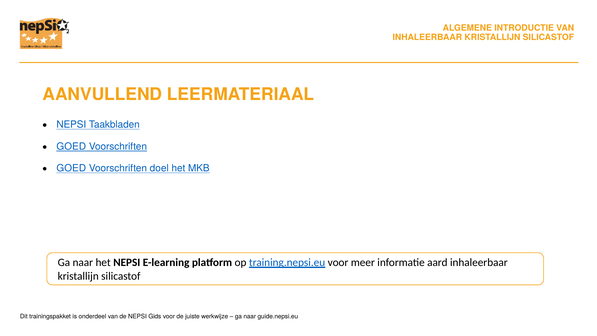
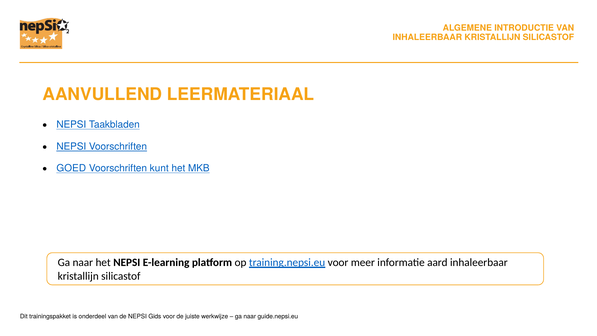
GOED: GOED -> NEPSI (71, 146)
doel: doel -> kunt (159, 168)
